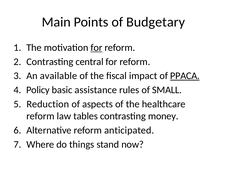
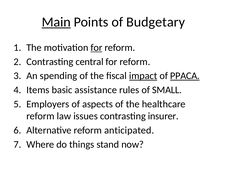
Main underline: none -> present (56, 22)
available: available -> spending (59, 76)
impact underline: none -> present (143, 76)
Policy: Policy -> Items (38, 90)
Reduction: Reduction -> Employers (48, 104)
tables: tables -> issues (86, 116)
money: money -> insurer (163, 116)
